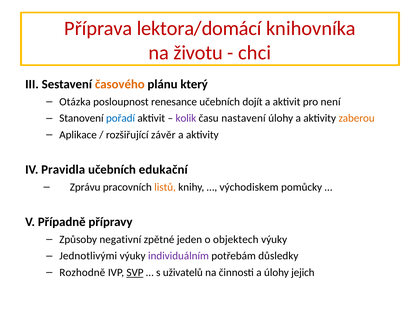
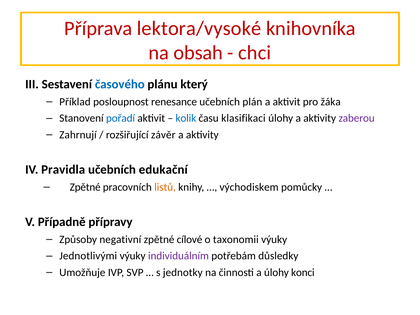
lektora/domácí: lektora/domácí -> lektora/vysoké (199, 28)
životu: životu -> obsah (198, 53)
časového colour: orange -> blue (120, 84)
Otázka: Otázka -> Příklad (75, 102)
dojít: dojít -> plán (252, 102)
není: není -> žáka (331, 102)
kolik colour: purple -> blue (186, 118)
nastavení: nastavení -> klasifikaci (243, 118)
zaberou colour: orange -> purple (357, 118)
Aplikace: Aplikace -> Zahrnují (78, 135)
Zprávu: Zprávu -> Zpětné (85, 187)
jeden: jeden -> cílové (190, 239)
objektech: objektech -> taxonomii (236, 239)
Rozhodně: Rozhodně -> Umožňuje (82, 273)
SVP underline: present -> none (135, 273)
uživatelů: uživatelů -> jednotky (183, 273)
jejich: jejich -> konci (303, 273)
